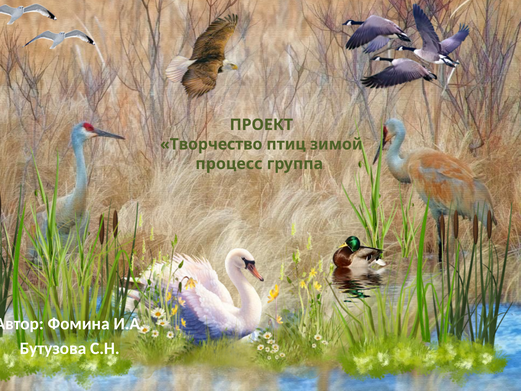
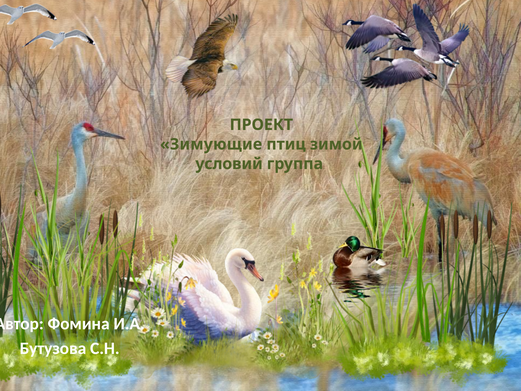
Творчество: Творчество -> Зимующие (211, 144)
процесс: процесс -> условий (229, 164)
